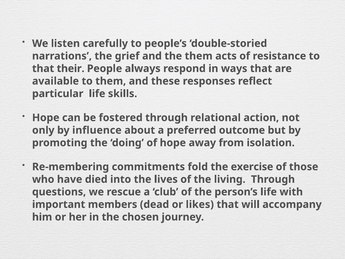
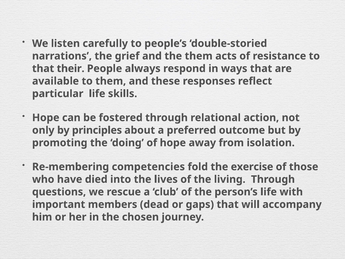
influence: influence -> principles (97, 130)
commitments: commitments -> competencies (148, 167)
likes: likes -> gaps (200, 204)
